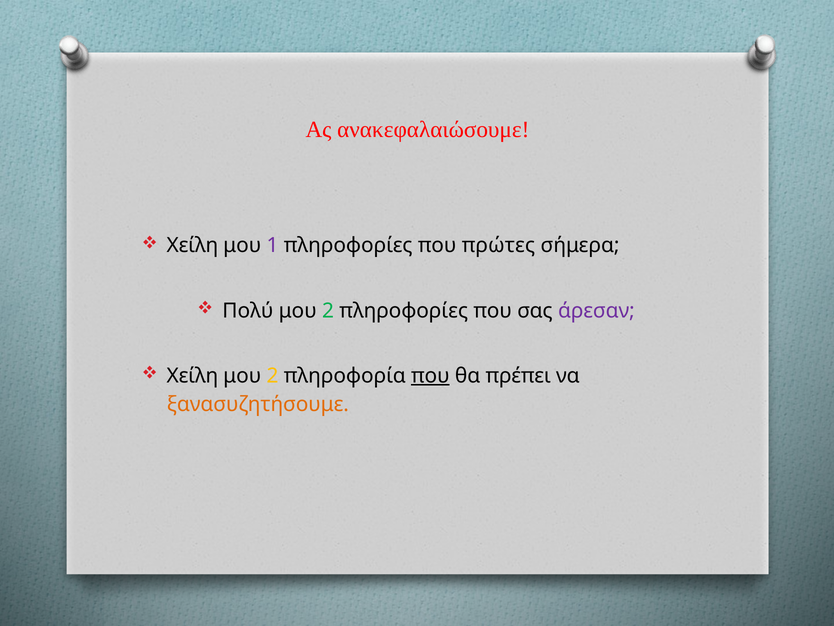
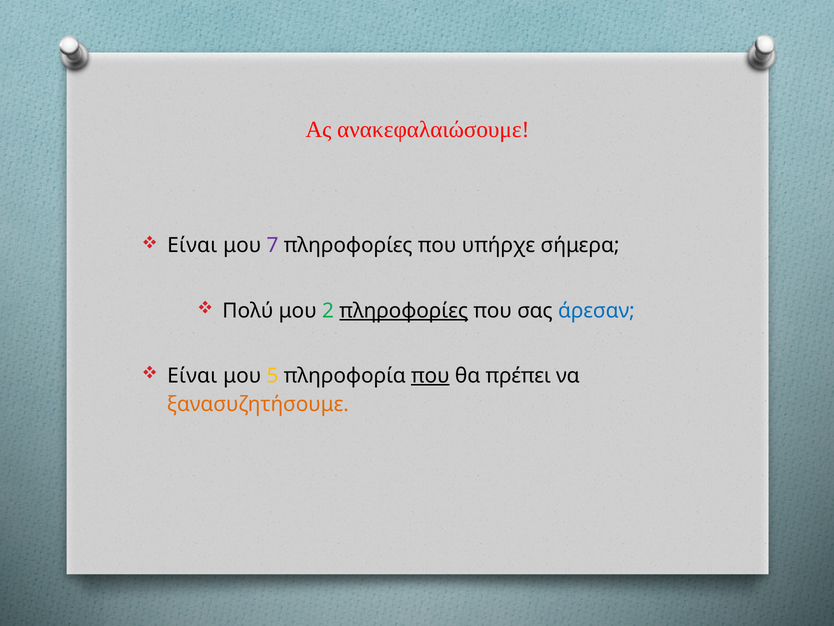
Χείλη: Χείλη -> Είναι (192, 245)
1: 1 -> 7 (273, 245)
πρώτες: πρώτες -> υπήρχε (498, 245)
πληροφορίες underline: none -> present (404, 310)
άρεσαν colour: purple -> blue (596, 310)
Χείλη: Χείλη -> Είναι (192, 376)
2: 2 -> 5 (273, 376)
